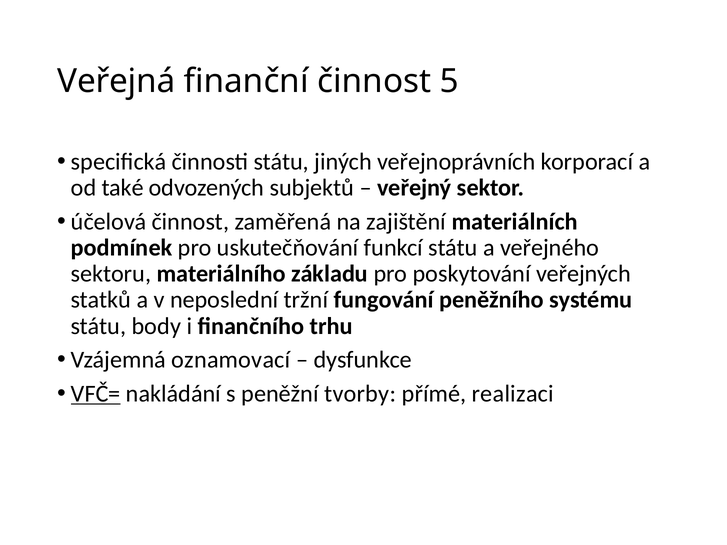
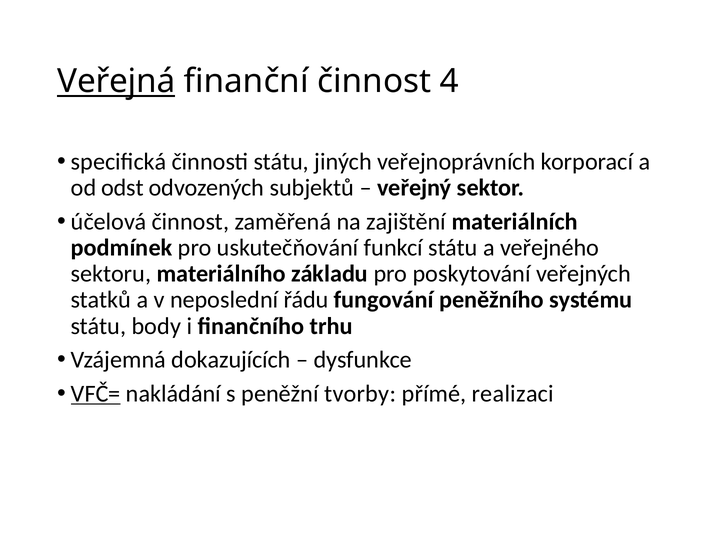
Veřejná underline: none -> present (116, 82)
5: 5 -> 4 (449, 82)
také: také -> odst (123, 188)
tržní: tržní -> řádu (306, 300)
oznamovací: oznamovací -> dokazujících (231, 360)
